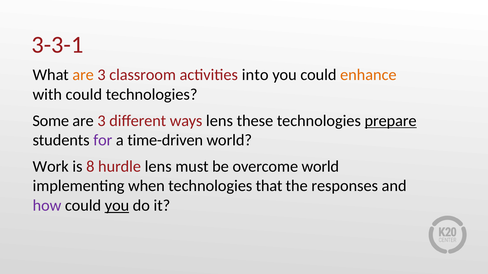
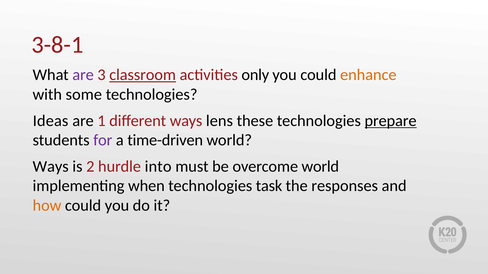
3-3-1: 3-3-1 -> 3-8-1 (57, 45)
are colour: orange -> purple (83, 75)
classroom underline: none -> present (143, 75)
into: into -> only (255, 75)
with could: could -> some (84, 95)
Some: Some -> Ideas (51, 121)
3: 3 -> 1 (102, 121)
Work: Work -> Ways (51, 167)
8: 8 -> 2 (90, 167)
hurdle lens: lens -> into (158, 167)
that: that -> task (269, 186)
how colour: purple -> orange (47, 206)
you underline: present -> none (117, 206)
